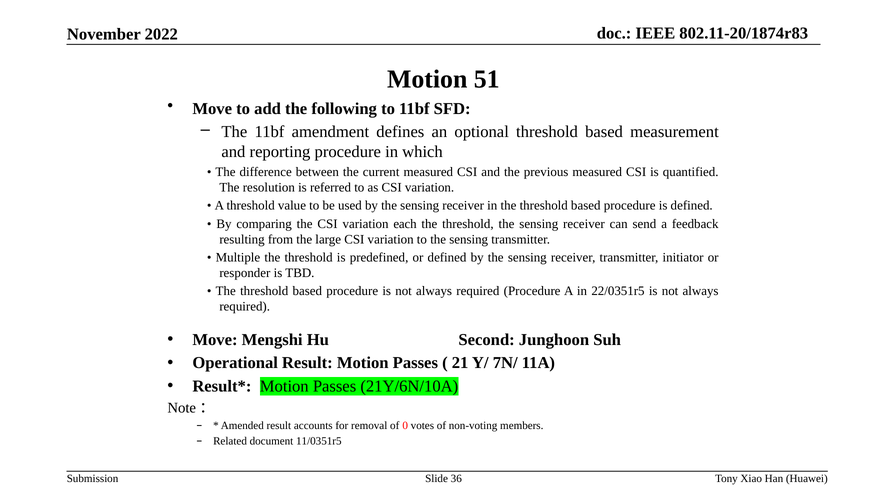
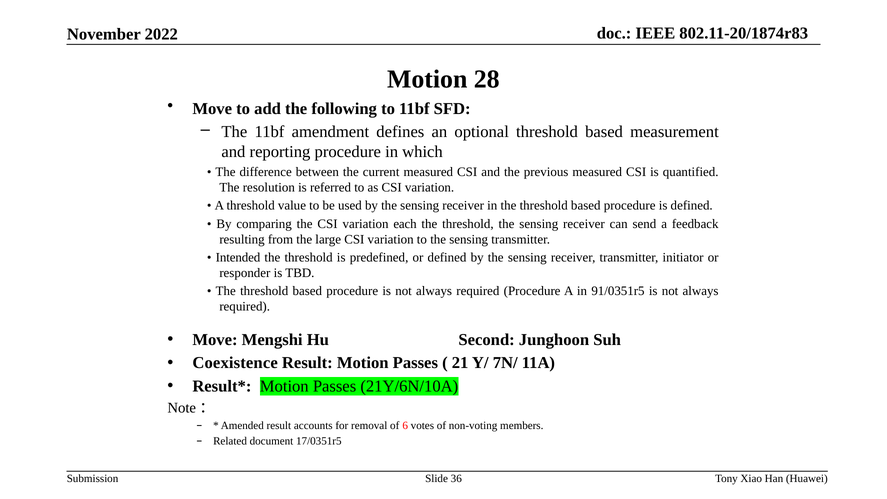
51: 51 -> 28 (487, 79)
Multiple: Multiple -> Intended (238, 257)
22/0351r5: 22/0351r5 -> 91/0351r5 (618, 291)
Operational: Operational -> Coexistence (235, 363)
0: 0 -> 6 (405, 425)
11/0351r5: 11/0351r5 -> 17/0351r5 (319, 441)
